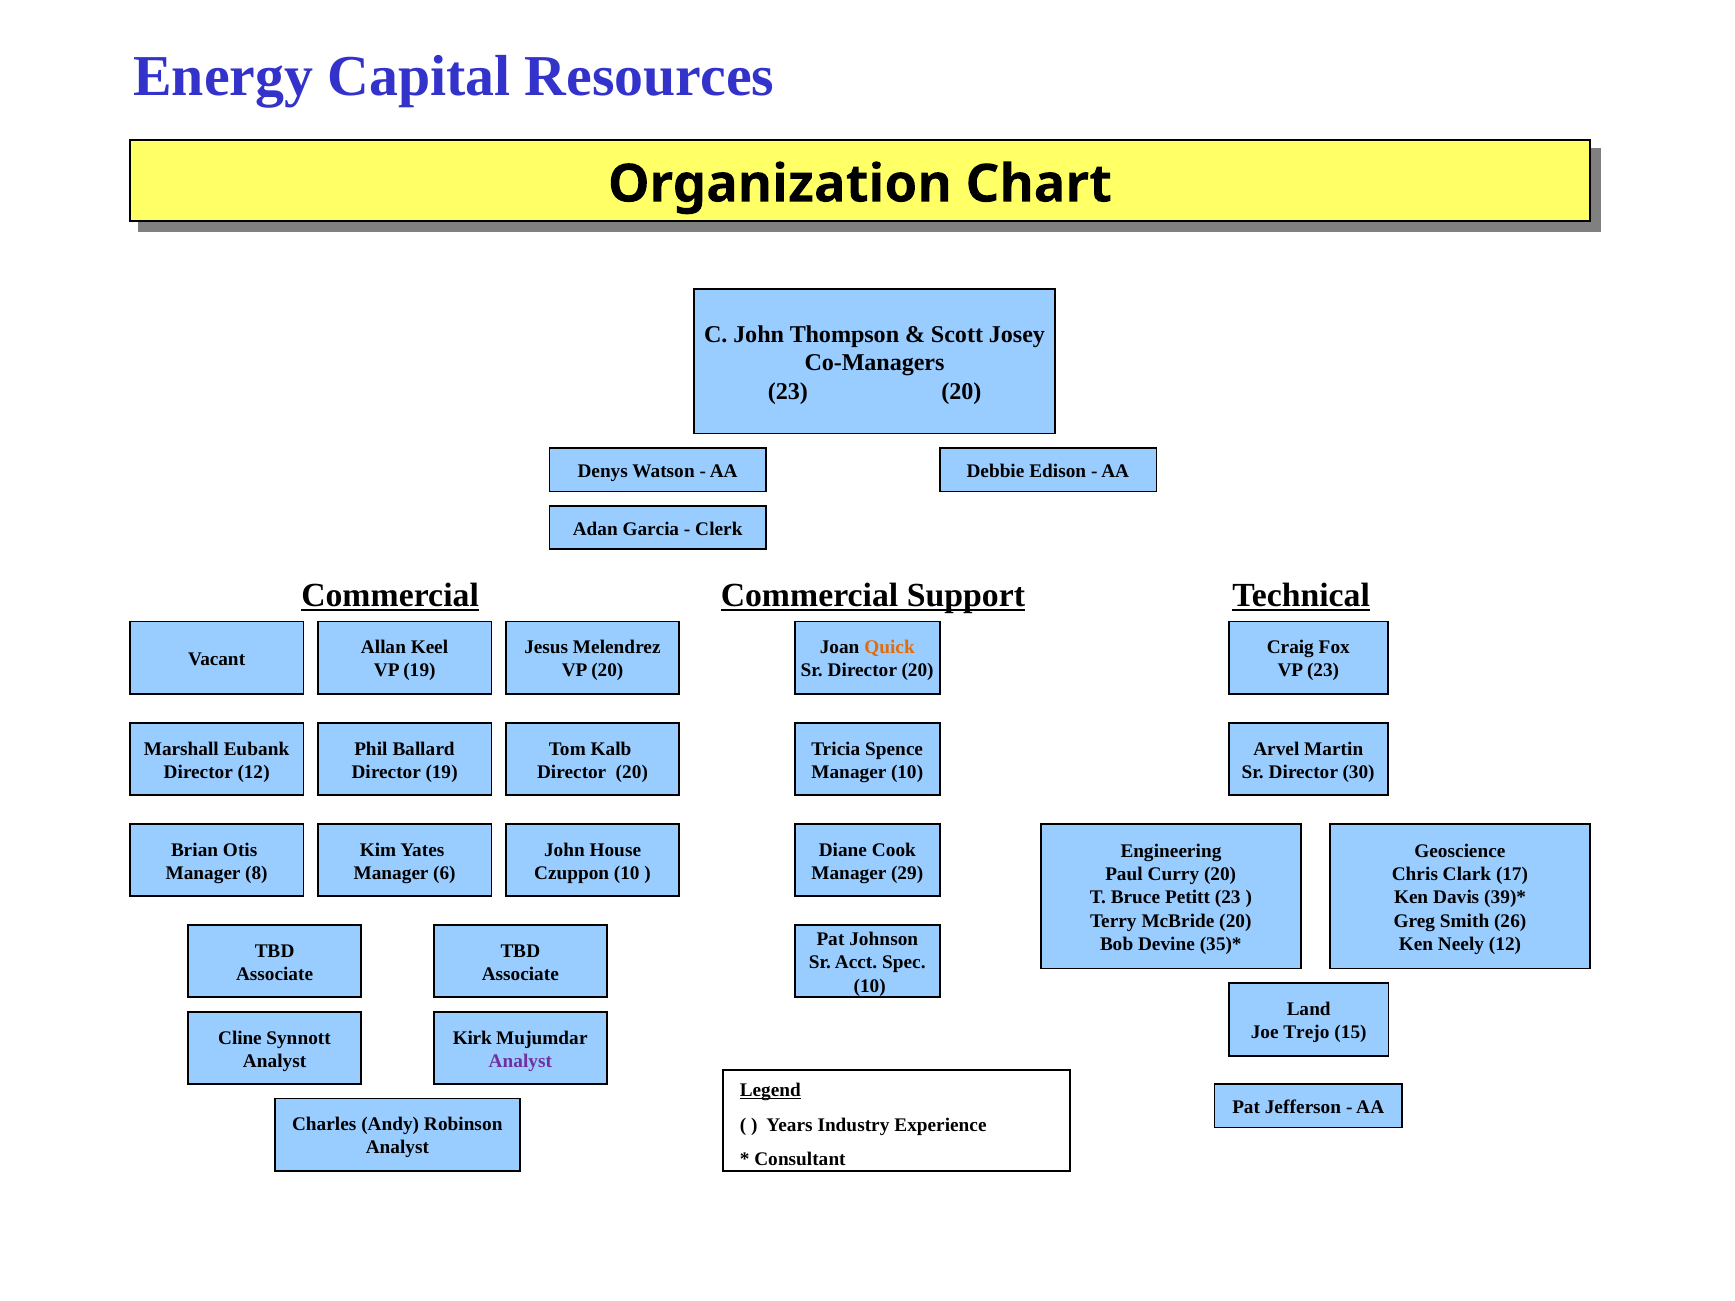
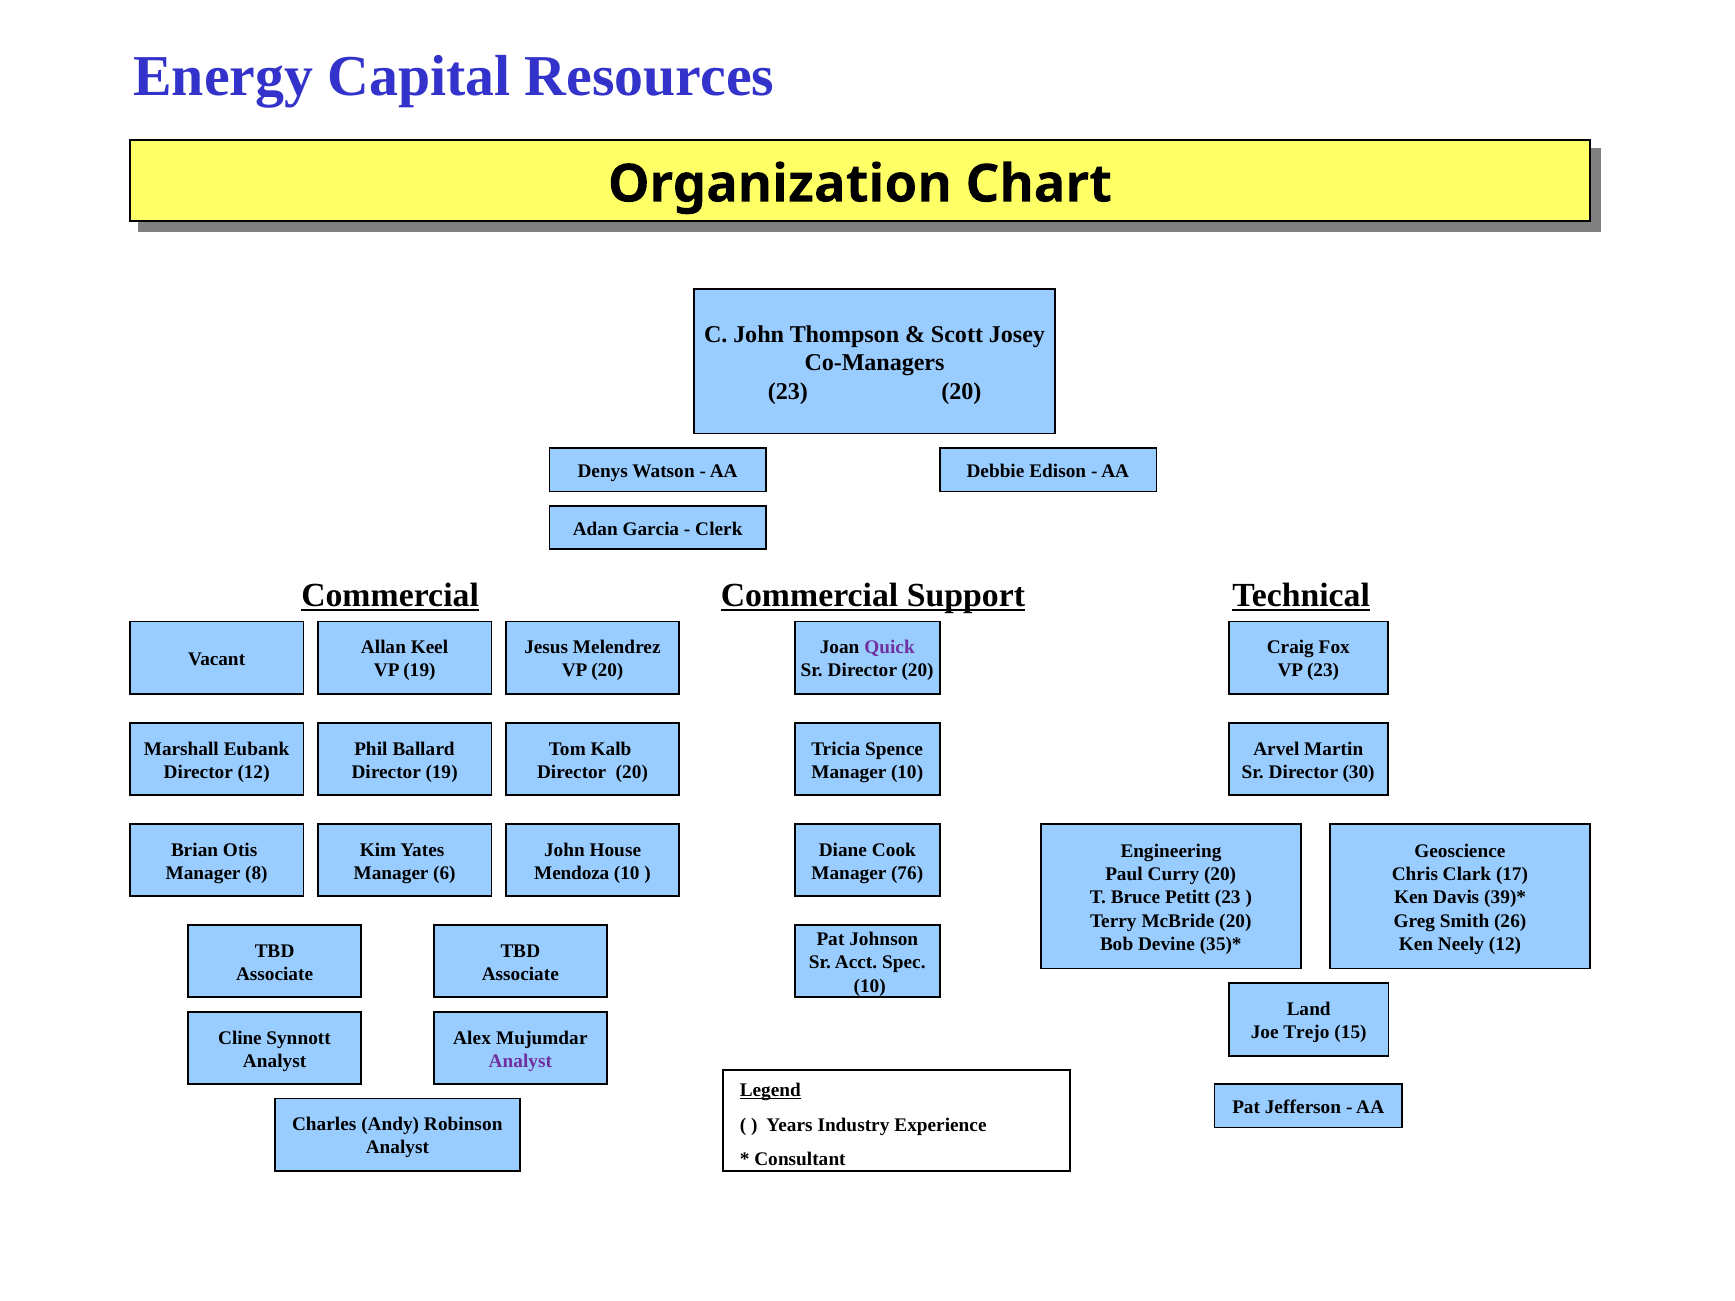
Quick colour: orange -> purple (890, 648)
Czuppon: Czuppon -> Mendoza (572, 873)
29: 29 -> 76 (907, 873)
Kirk: Kirk -> Alex (472, 1038)
